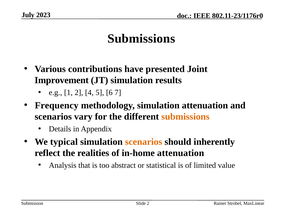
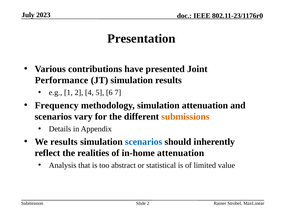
Submissions: Submissions -> Presentation (141, 39)
Improvement: Improvement -> Performance (62, 80)
We typical: typical -> results (64, 142)
scenarios colour: orange -> blue (144, 142)
